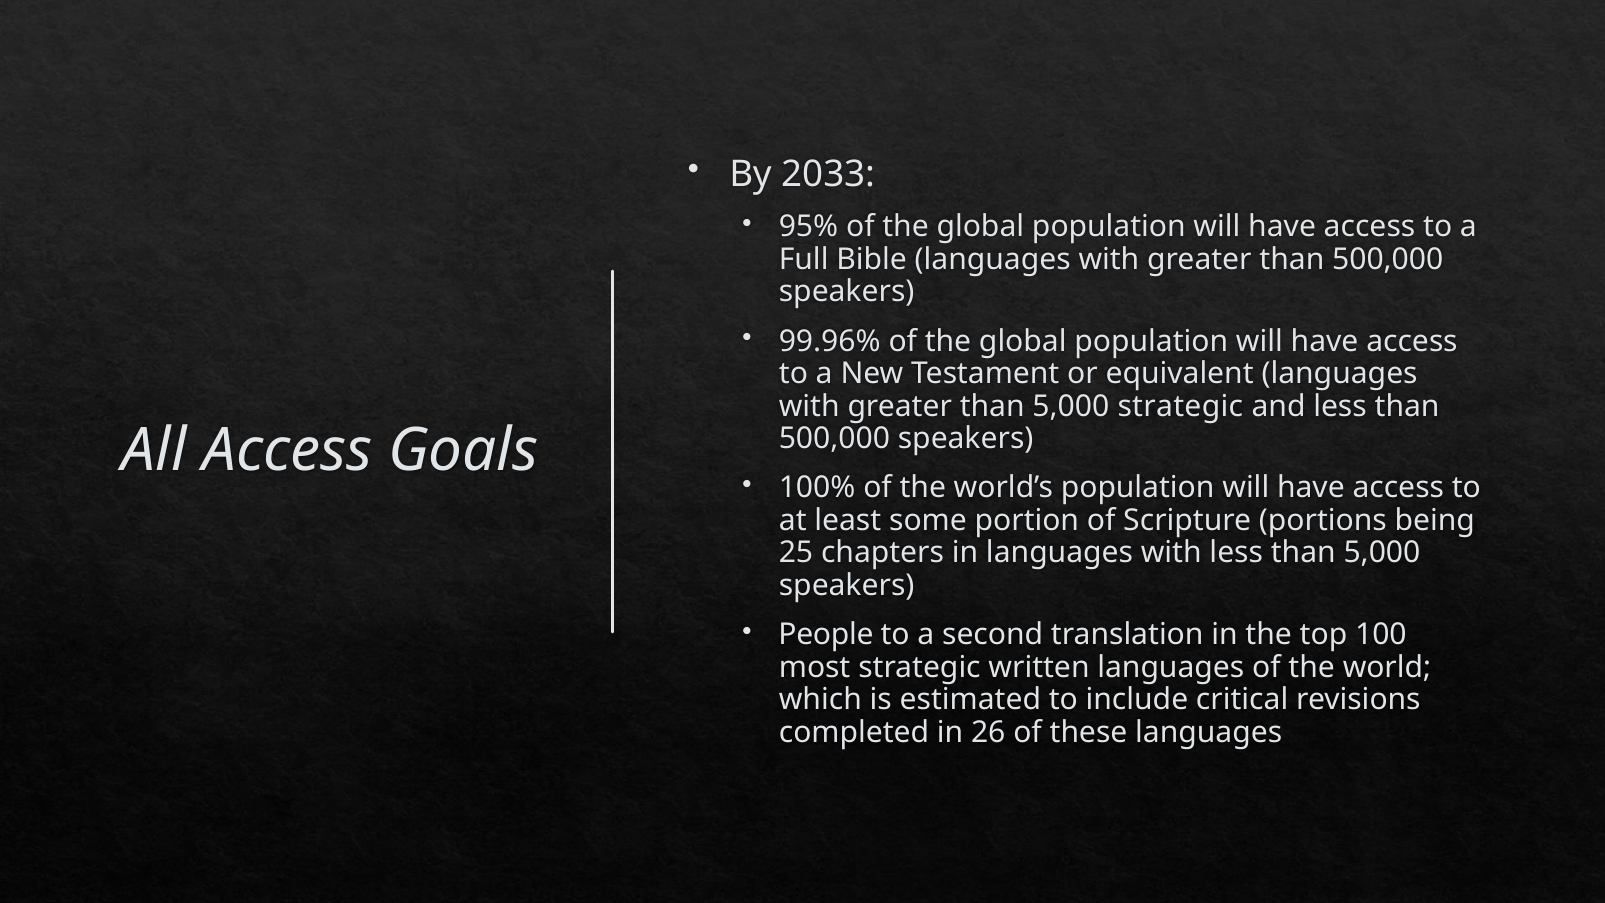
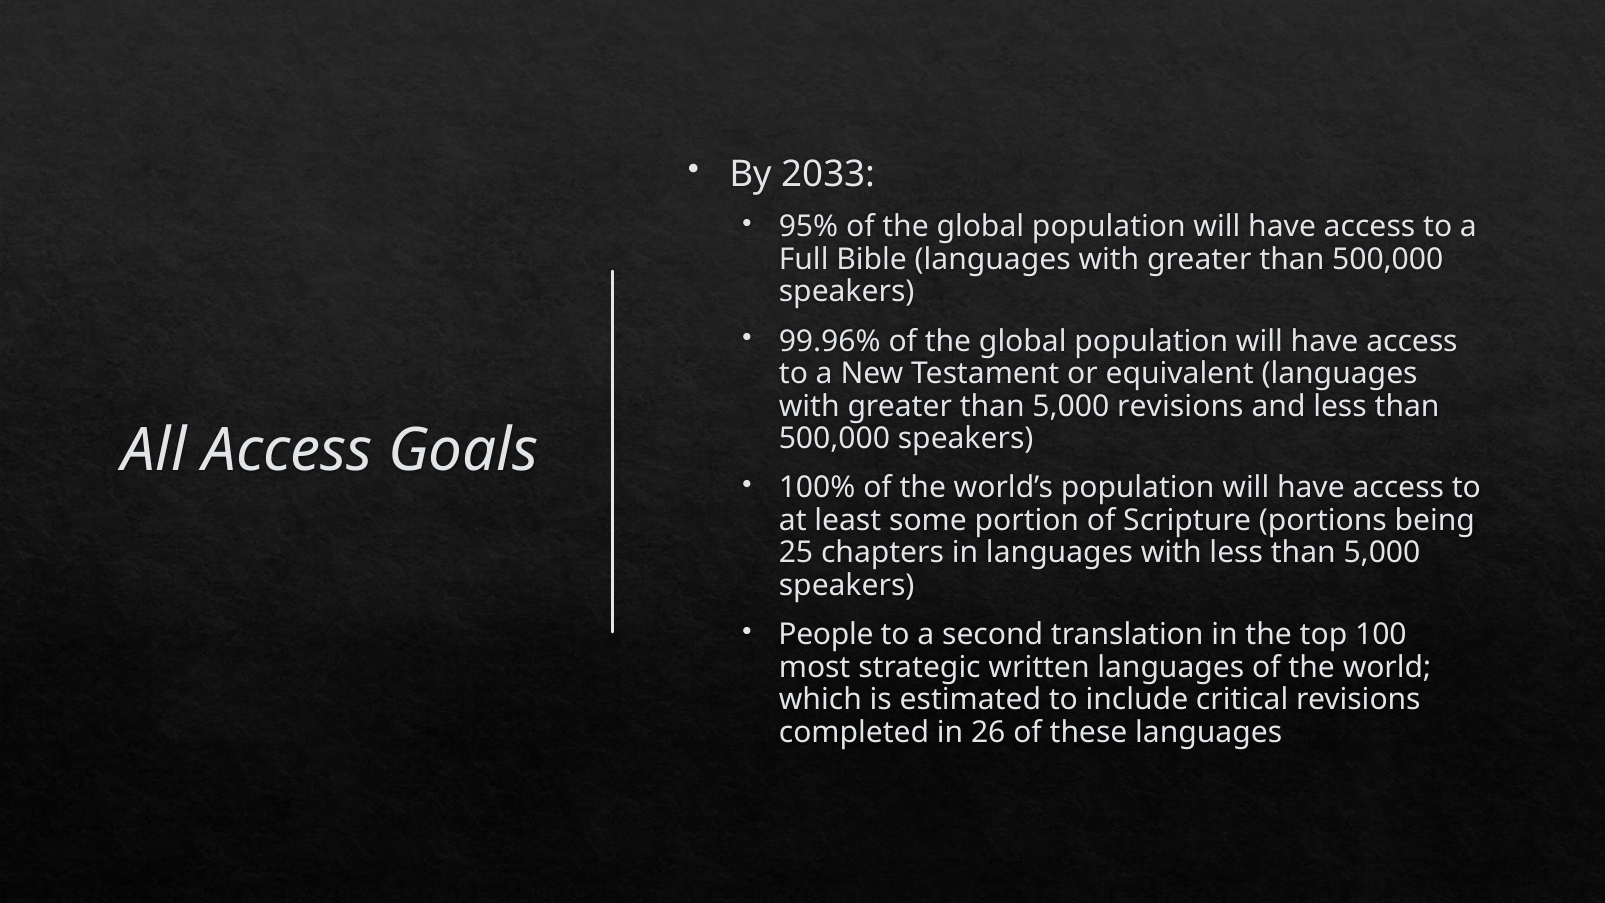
5,000 strategic: strategic -> revisions (1180, 406)
